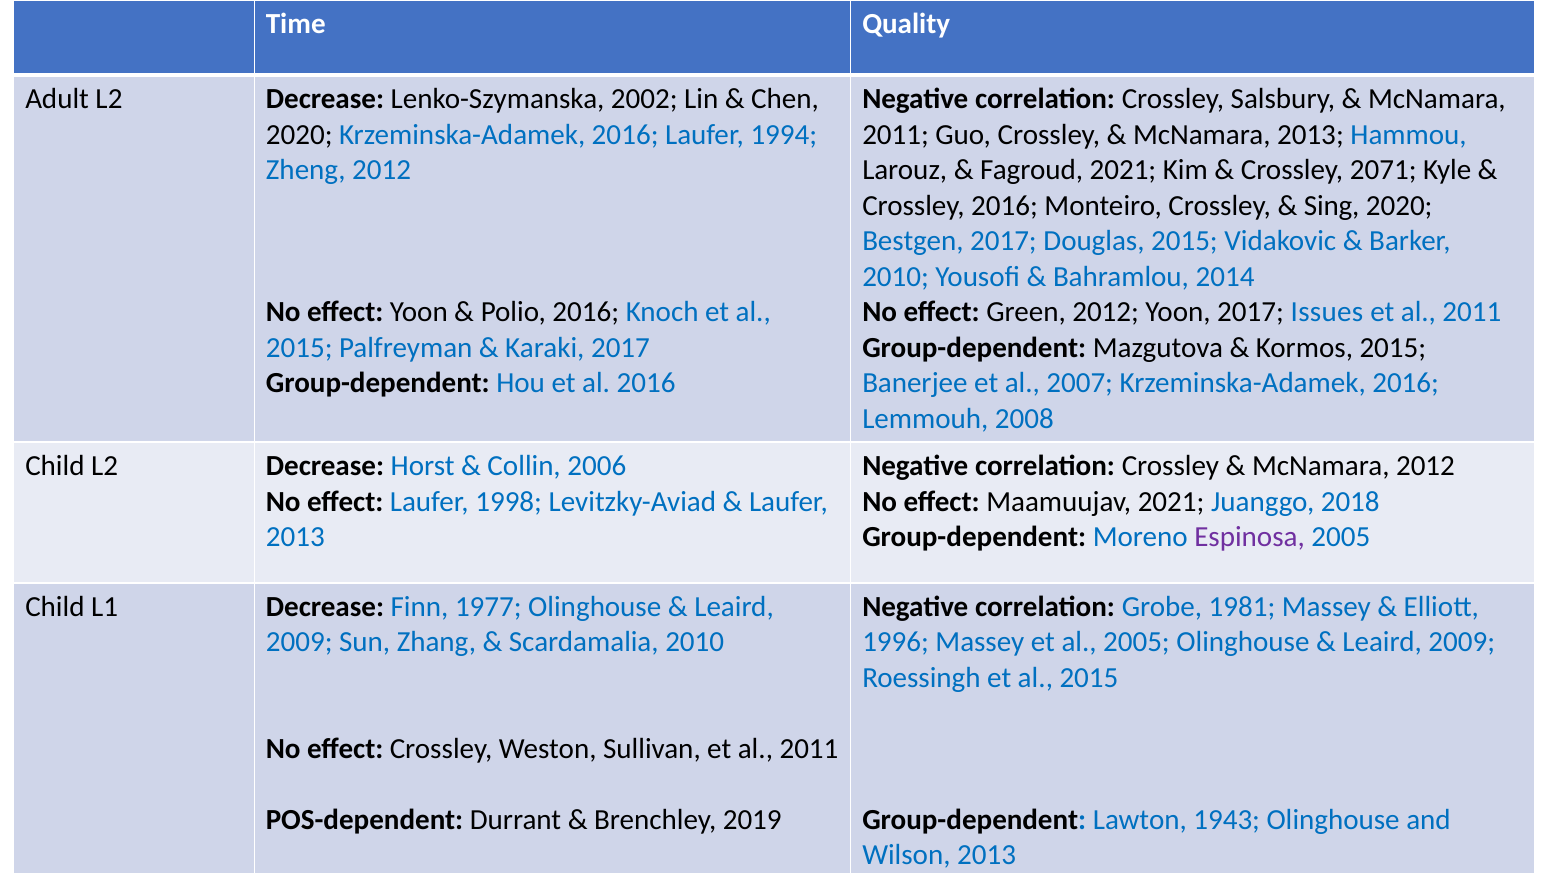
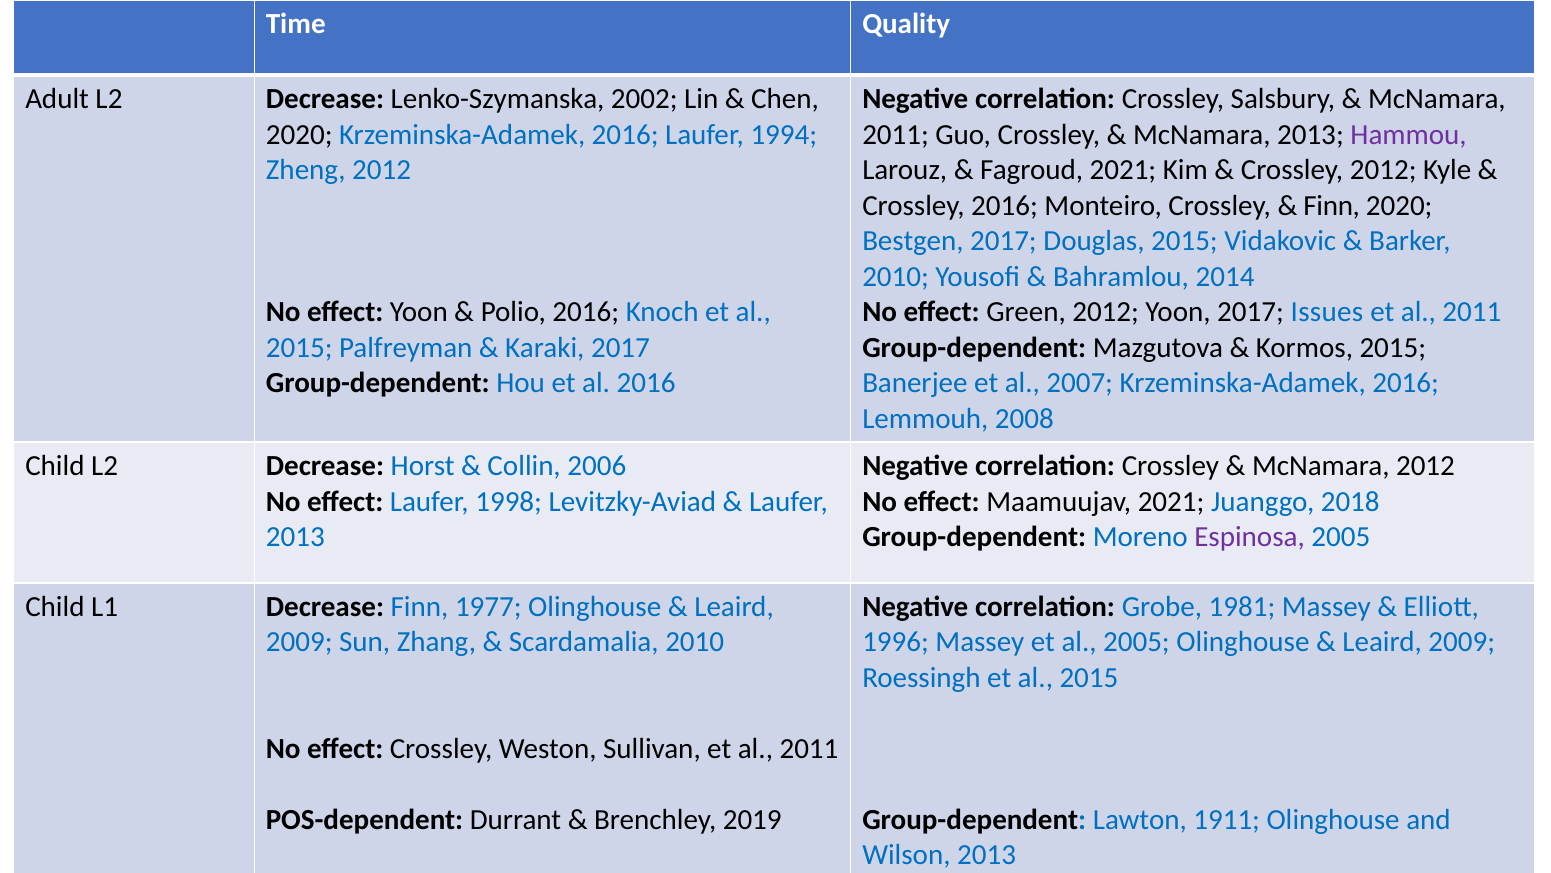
Hammou colour: blue -> purple (1408, 135)
Crossley 2071: 2071 -> 2012 (1383, 170)
Sing: Sing -> Finn (1332, 206)
1943: 1943 -> 1911 (1227, 819)
